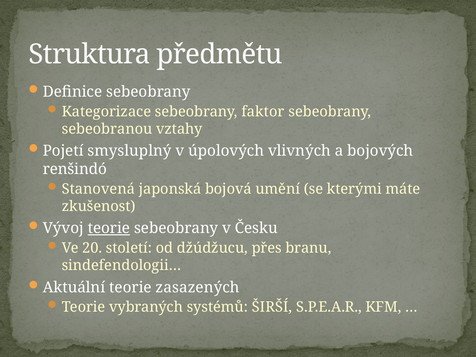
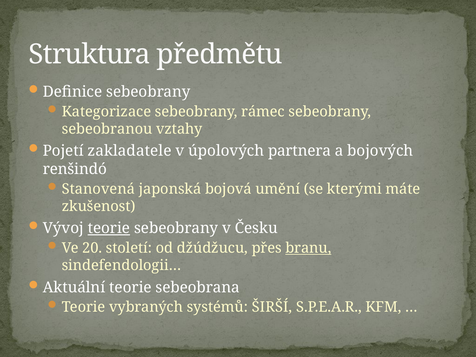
faktor: faktor -> rámec (263, 112)
smysluplný: smysluplný -> zakladatele (130, 151)
vlivných: vlivných -> partnera (300, 151)
branu underline: none -> present (308, 248)
zasazených: zasazených -> sebeobrana (198, 287)
